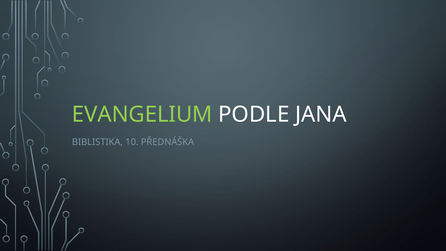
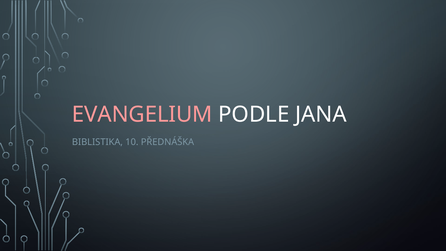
EVANGELIUM colour: light green -> pink (142, 115)
